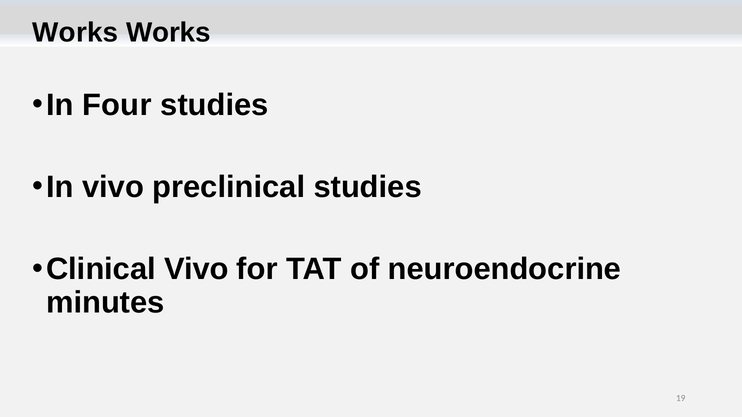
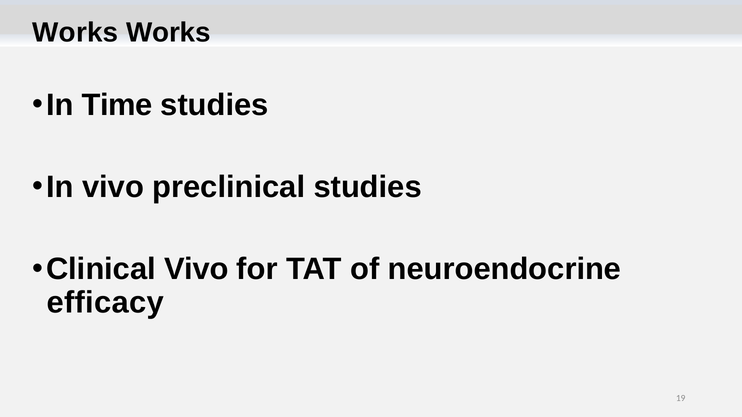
Four: Four -> Time (117, 105)
minutes: minutes -> efficacy (105, 303)
